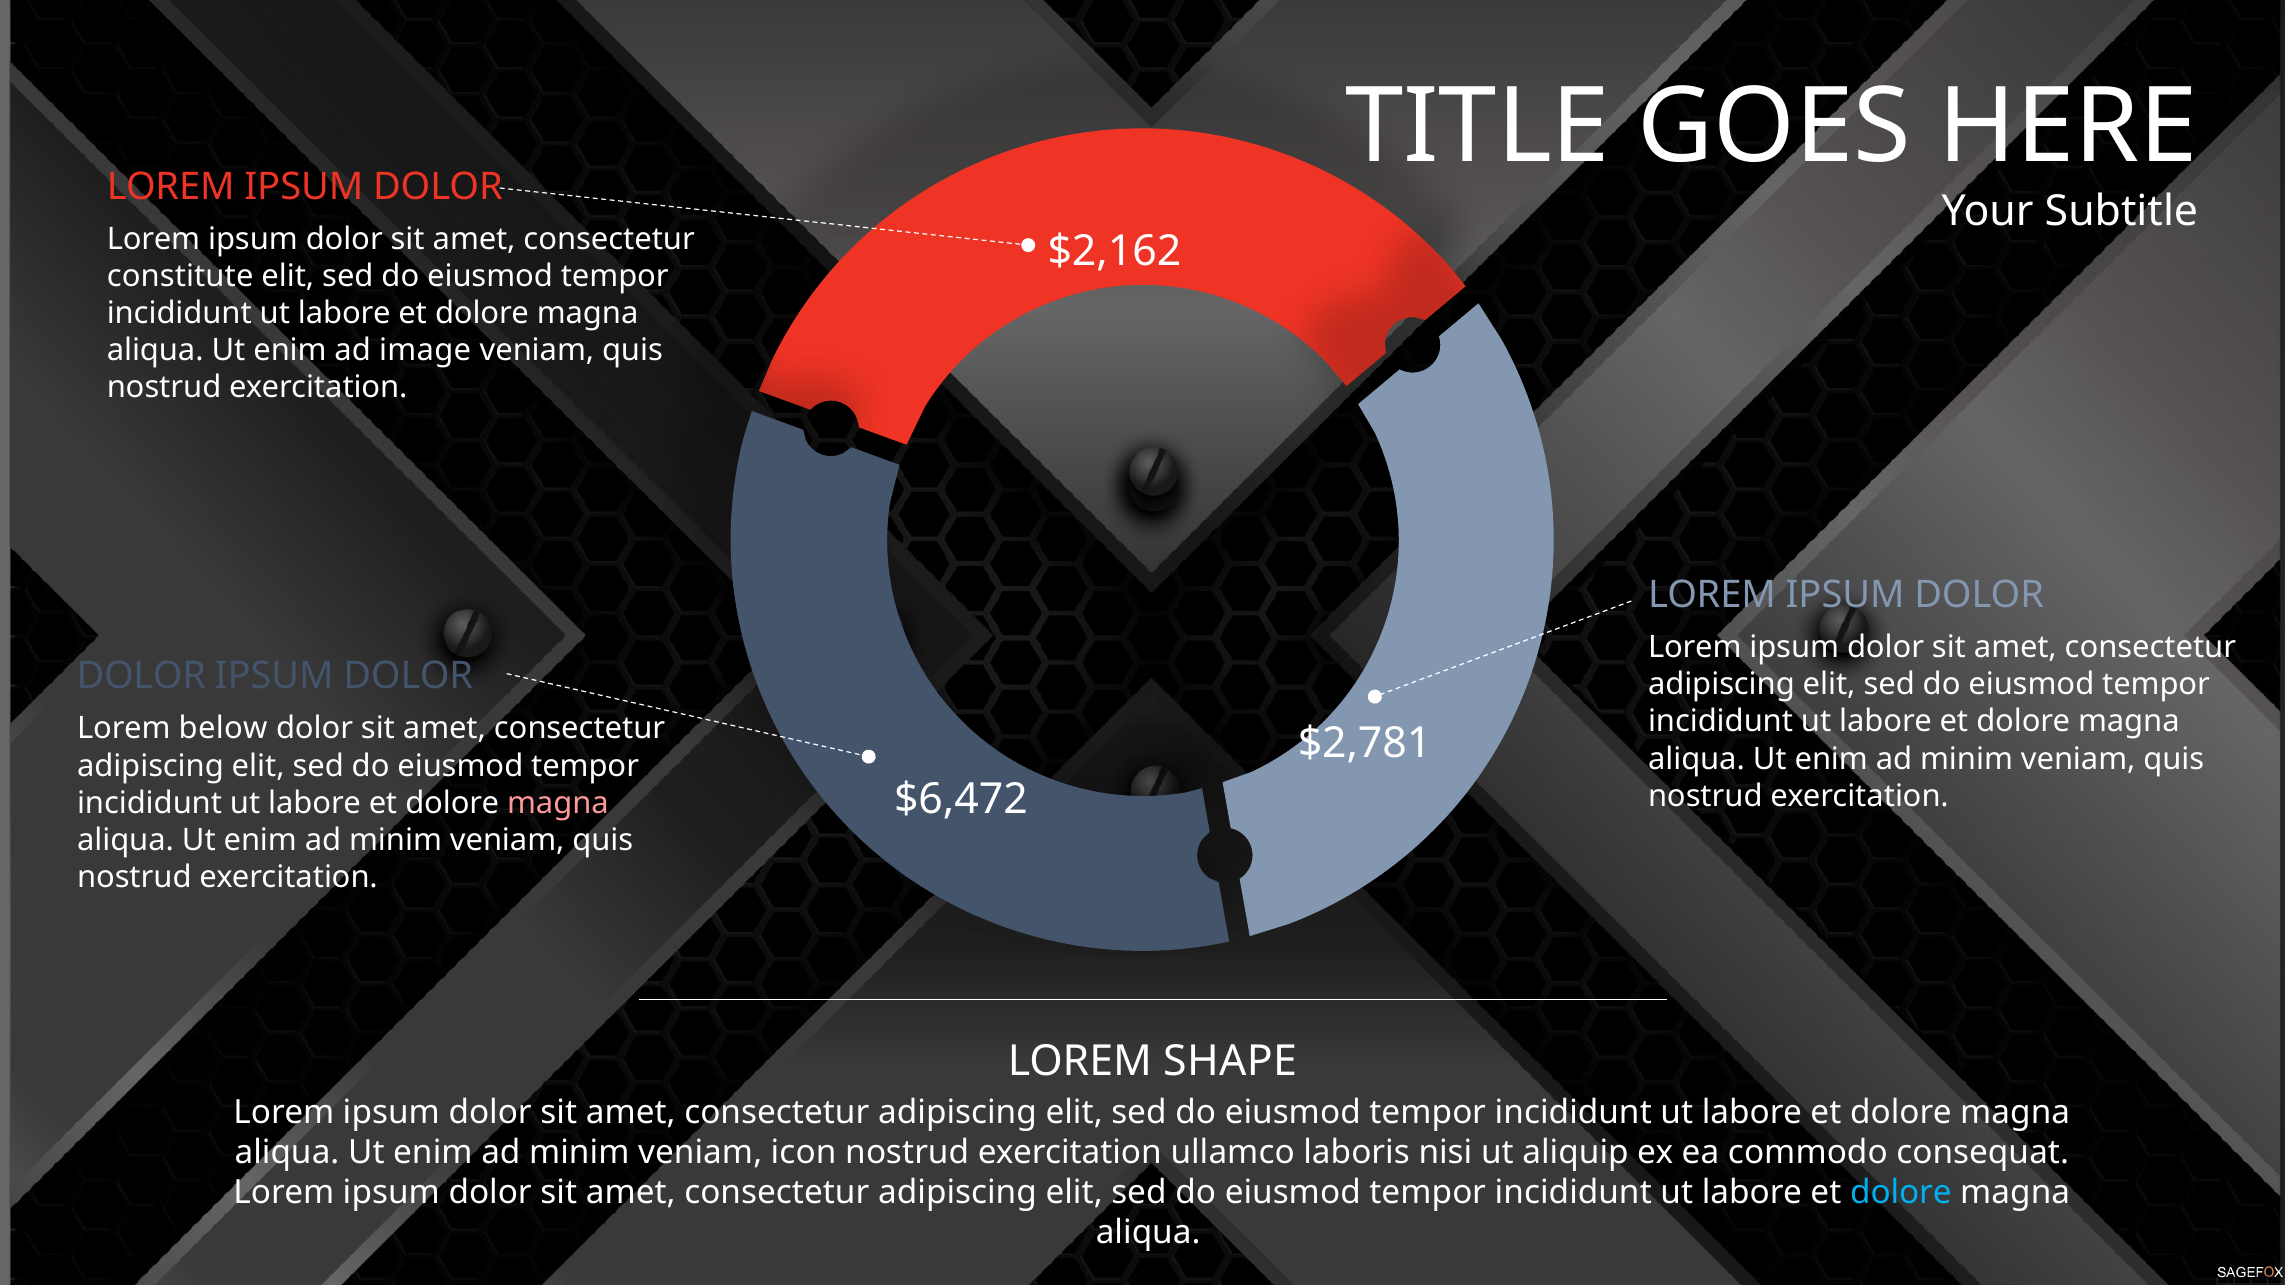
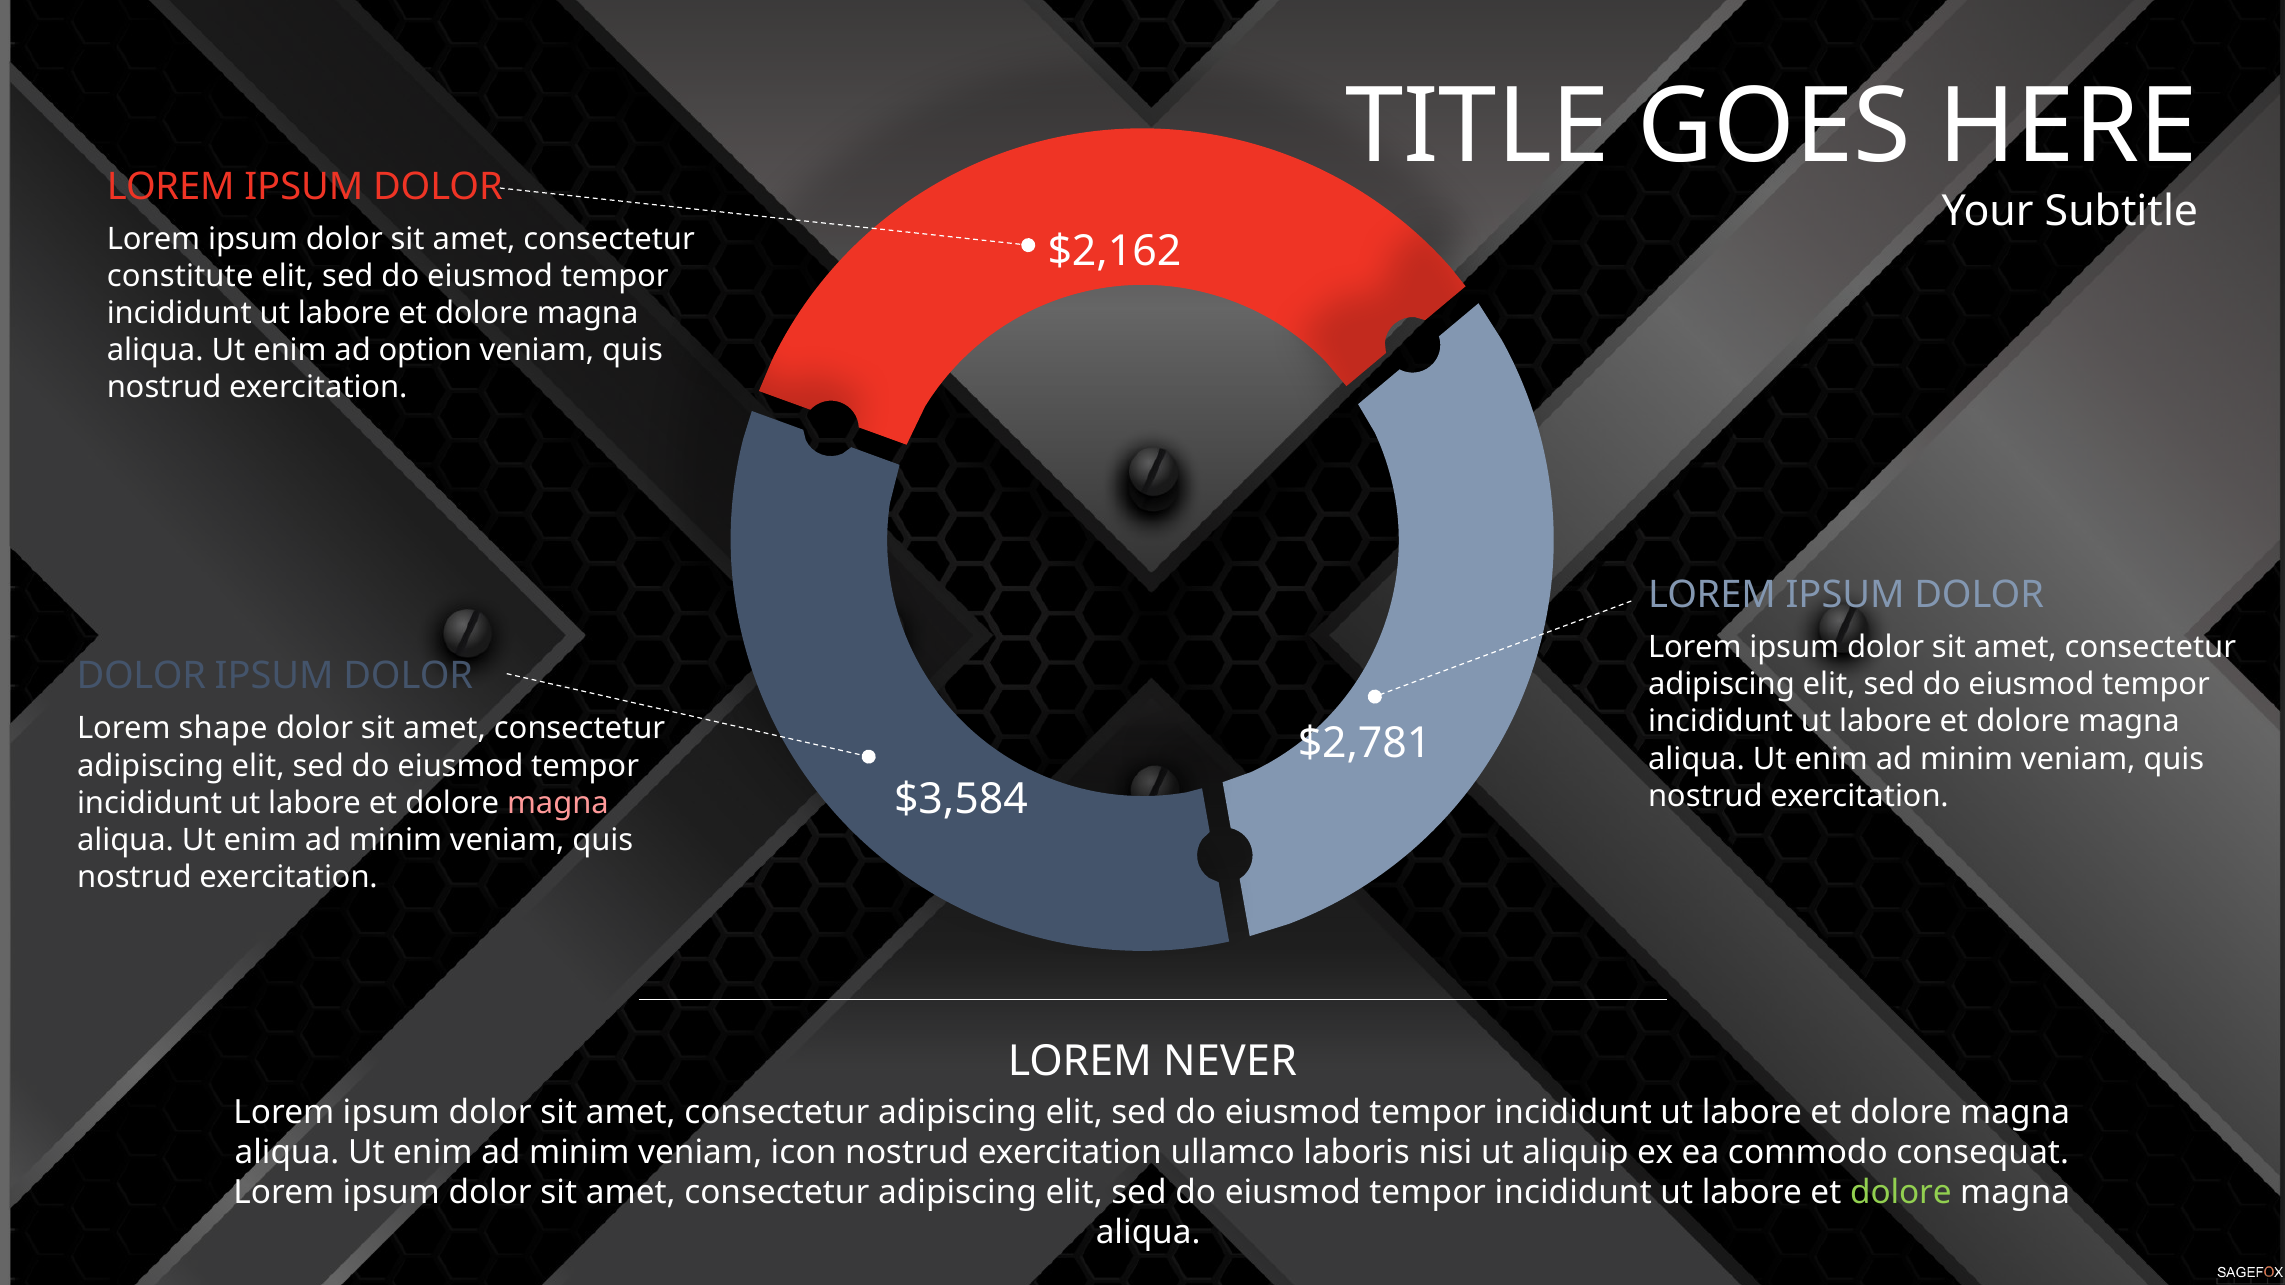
image: image -> option (425, 350)
below: below -> shape (223, 729)
$6,472: $6,472 -> $3,584 (961, 800)
SHAPE: SHAPE -> NEVER (1230, 1061)
dolore colour: light blue -> light green (1901, 1193)
